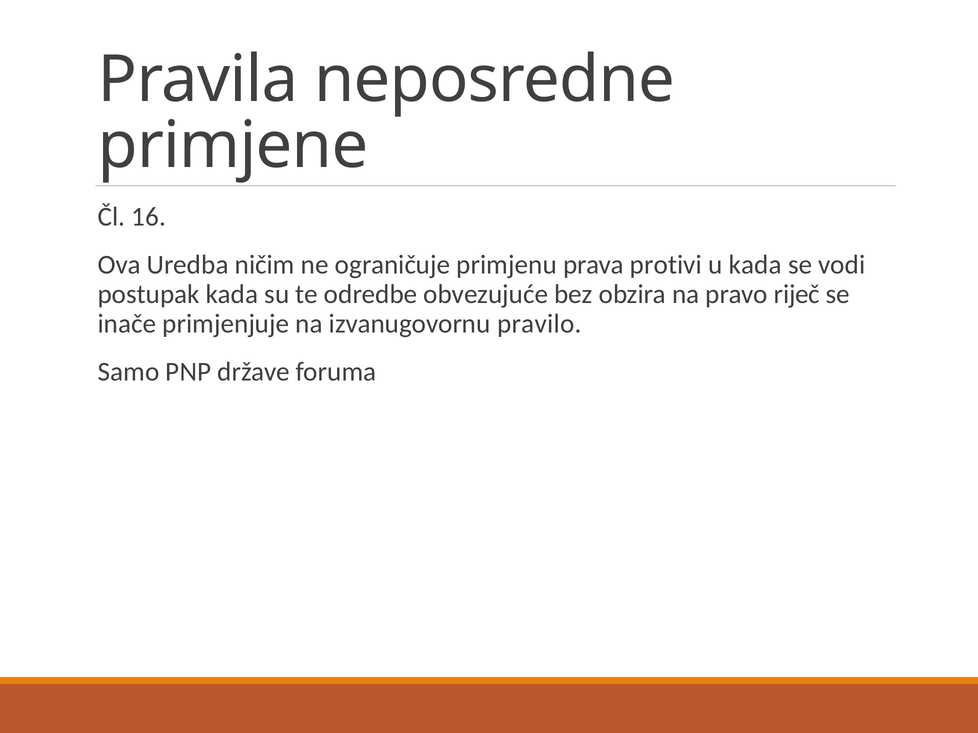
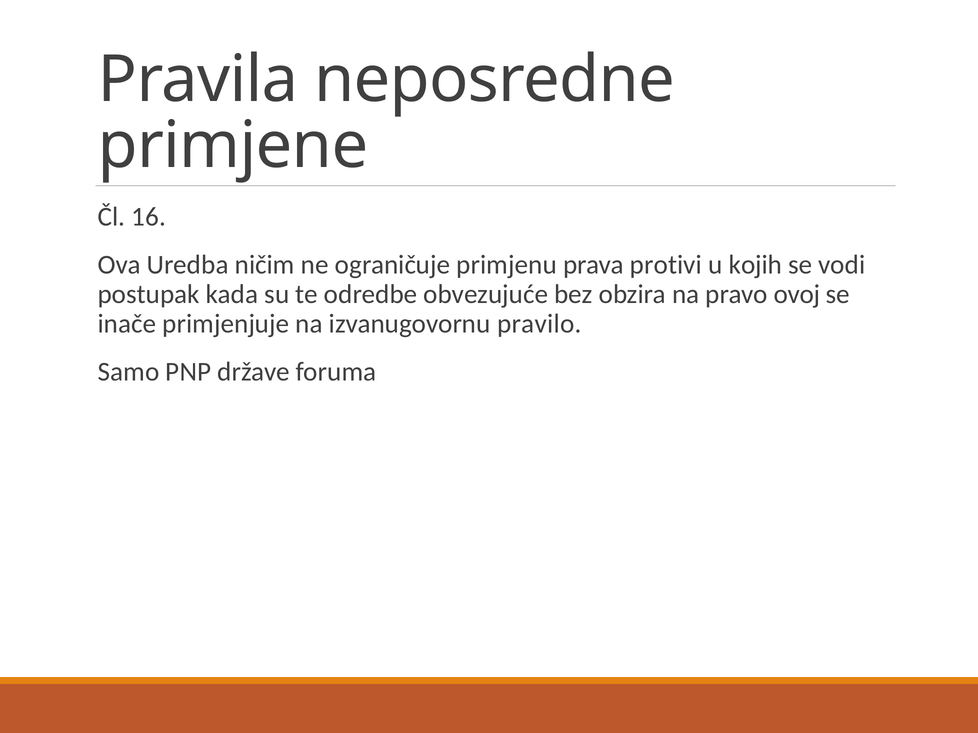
u kada: kada -> kojih (755, 265)
riječ: riječ -> ovoj (797, 295)
